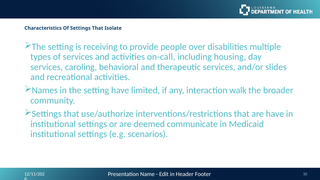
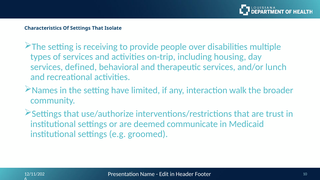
on-call: on-call -> on-trip (161, 57)
caroling: caroling -> defined (81, 67)
slides: slides -> lunch (276, 67)
are have: have -> trust (275, 114)
scenarios: scenarios -> groomed (148, 134)
